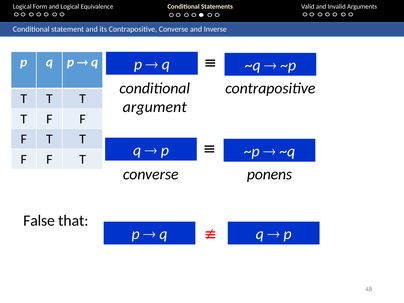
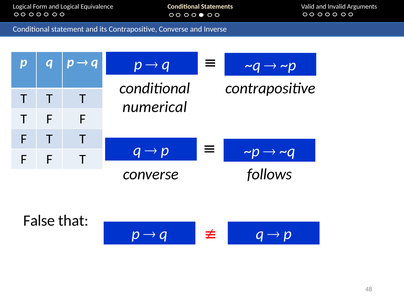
argument: argument -> numerical (155, 107)
ponens: ponens -> follows (269, 174)
